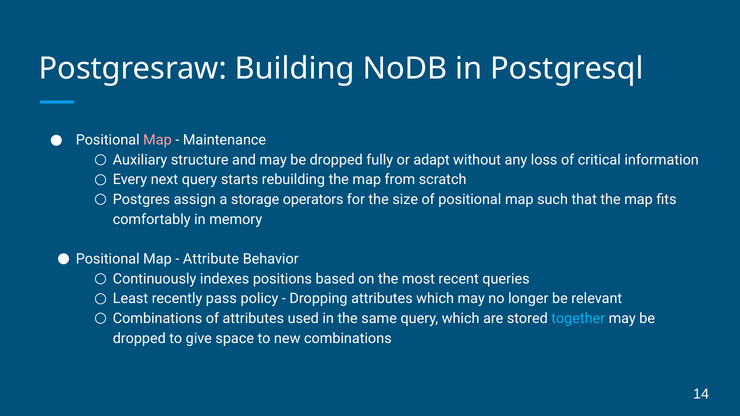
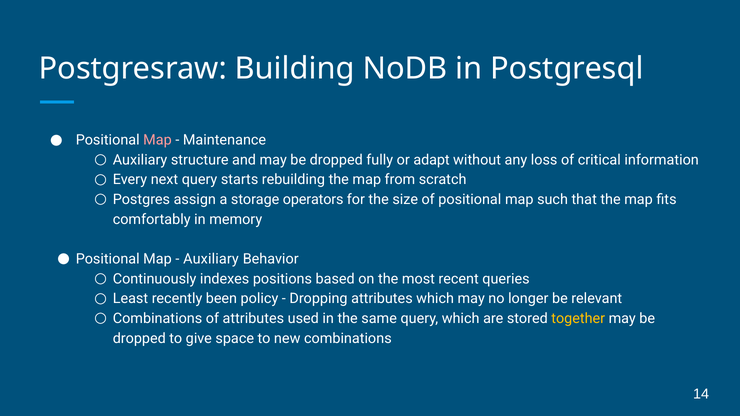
Attribute: Attribute -> Auxiliary (211, 259)
pass: pass -> been (221, 299)
together colour: light blue -> yellow (578, 319)
